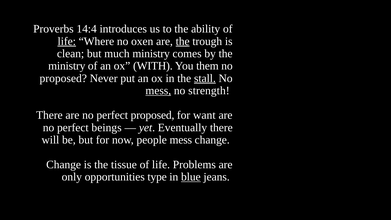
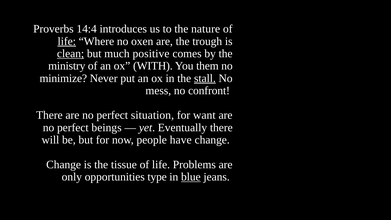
ability: ability -> nature (206, 29)
the underline: present -> none (183, 41)
clean underline: none -> present (71, 54)
much ministry: ministry -> positive (151, 54)
proposed: proposed -> minimize (63, 78)
mess underline: present -> none (158, 91)
strength: strength -> confront (209, 91)
perfect proposed: proposed -> situation (152, 115)
people mess: mess -> have (181, 140)
